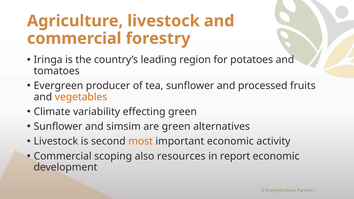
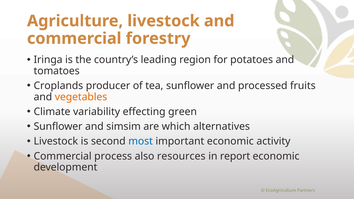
Evergreen: Evergreen -> Croplands (58, 86)
are green: green -> which (176, 127)
most colour: orange -> blue (141, 141)
scoping: scoping -> process (113, 156)
